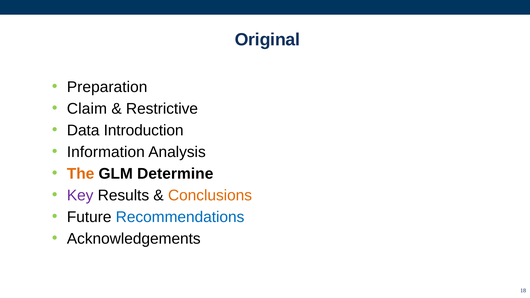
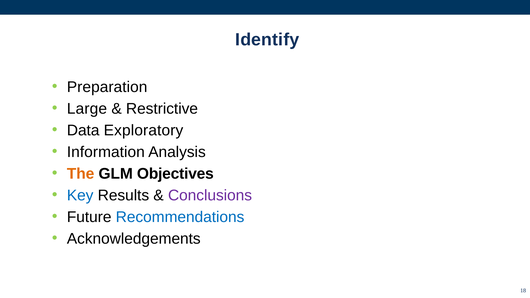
Original: Original -> Identify (267, 40)
Claim: Claim -> Large (87, 109)
Introduction: Introduction -> Exploratory (144, 130)
Determine: Determine -> Objectives (175, 174)
Key colour: purple -> blue (80, 195)
Conclusions colour: orange -> purple (210, 195)
